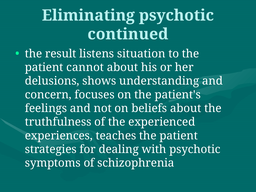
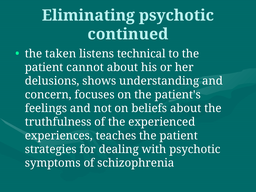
result: result -> taken (61, 54)
situation: situation -> technical (141, 54)
